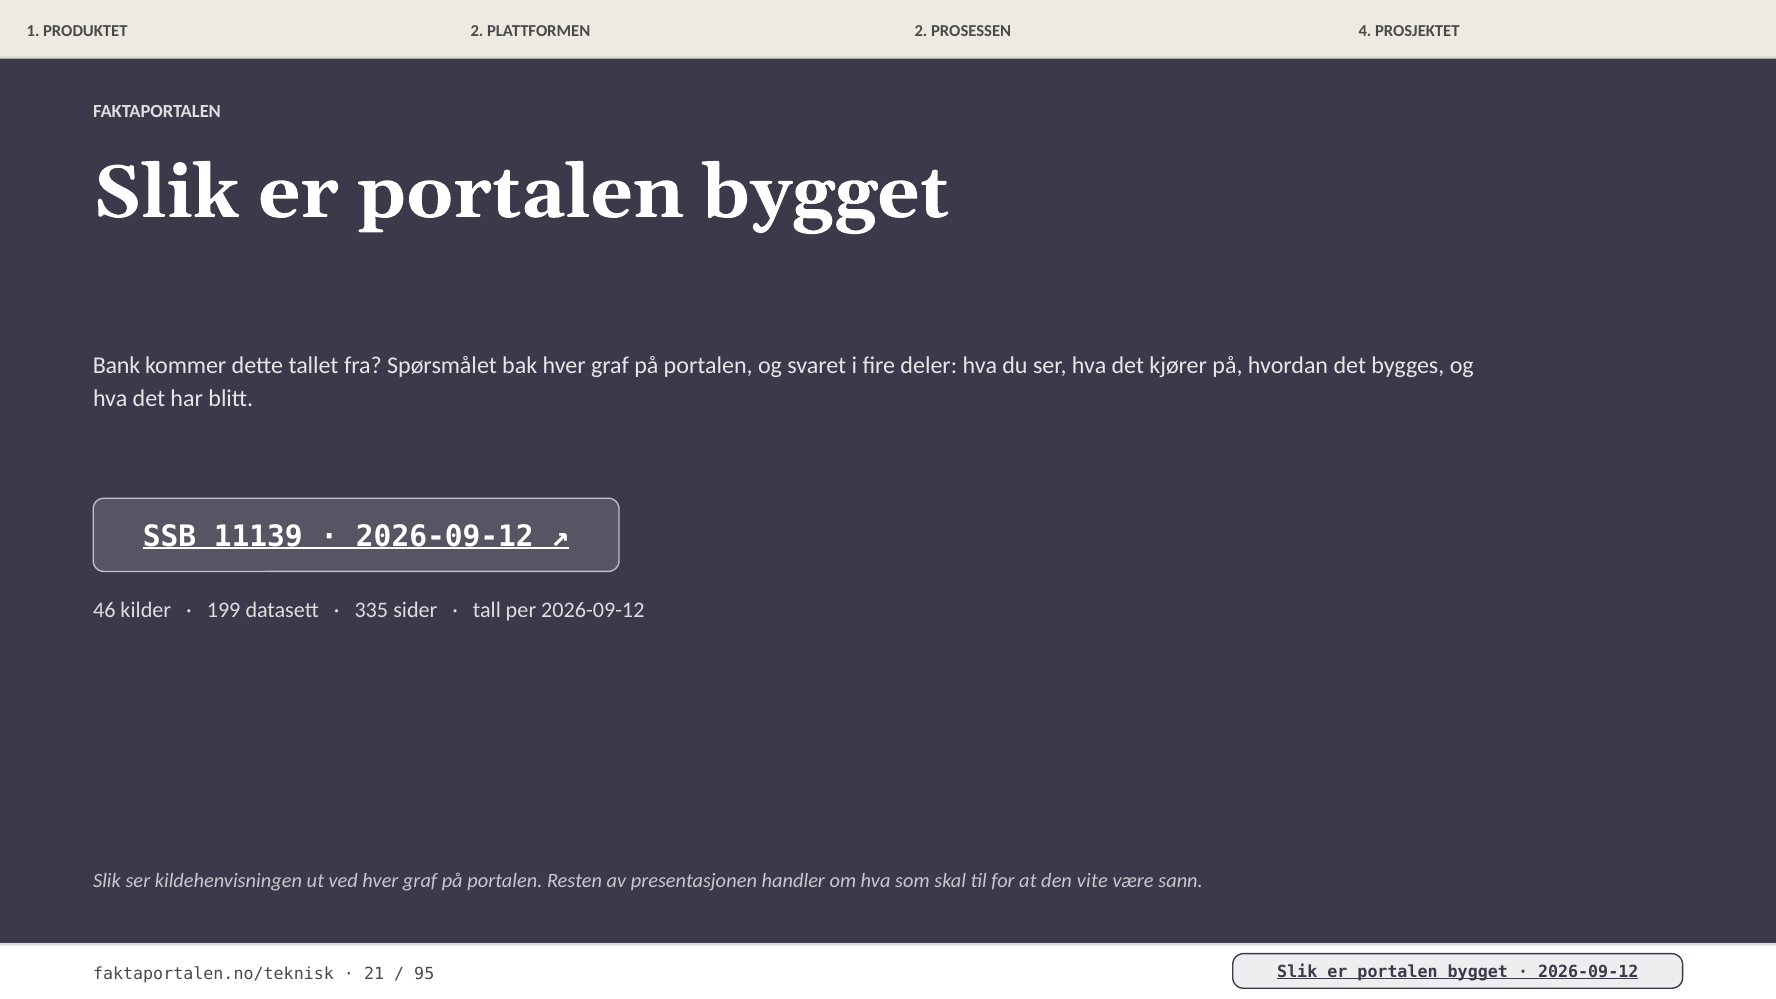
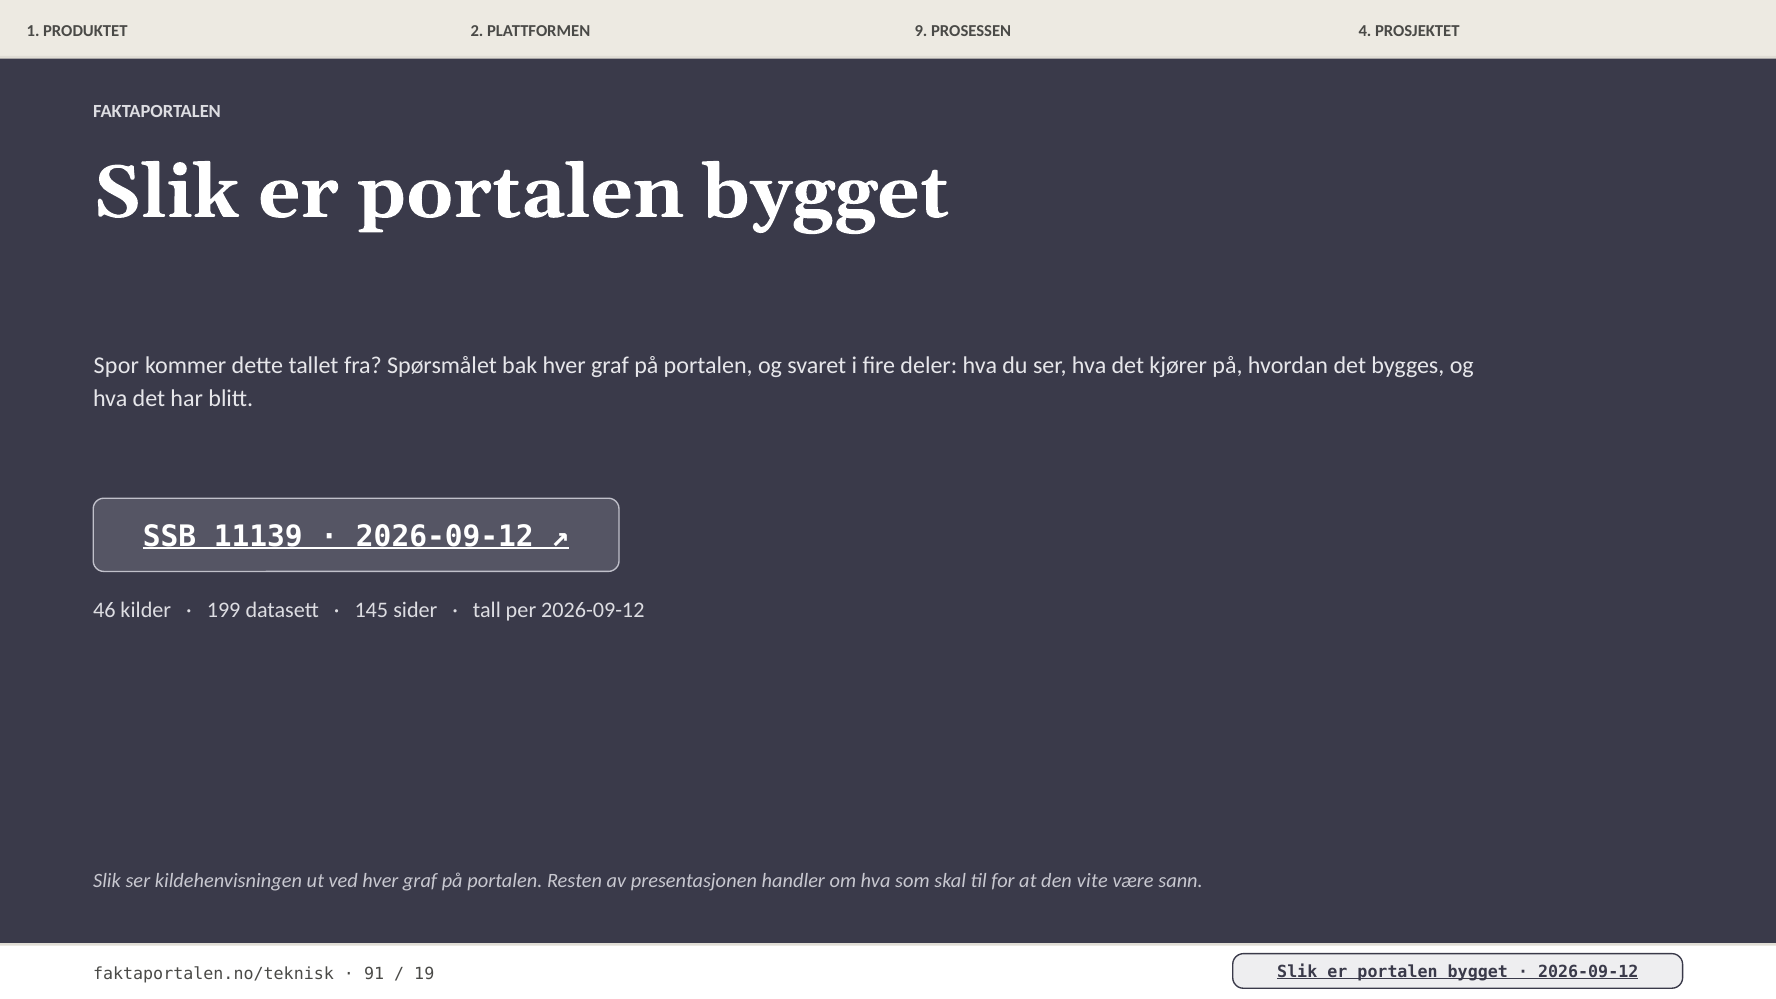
PLATTFORMEN 2: 2 -> 9 (921, 31)
Bank: Bank -> Spor (116, 365)
335: 335 -> 145 (371, 610)
21: 21 -> 91 (374, 974)
95: 95 -> 19 (424, 974)
